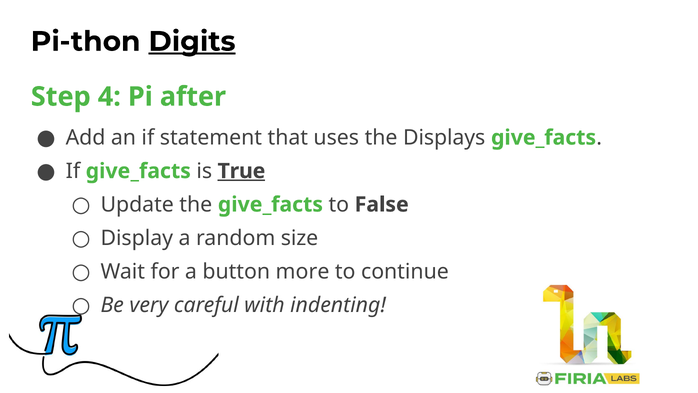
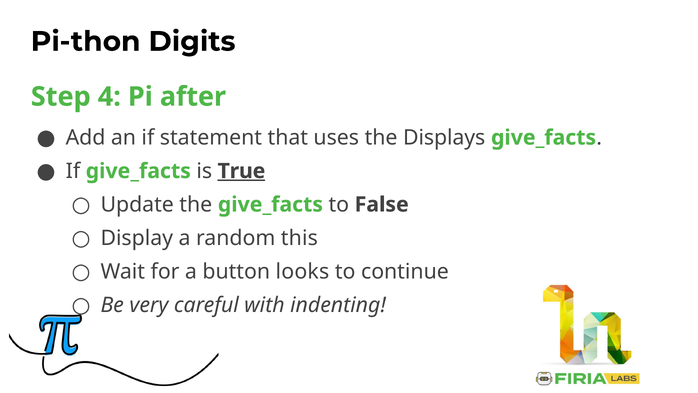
Digits underline: present -> none (192, 41)
size: size -> this (299, 238)
more: more -> looks (302, 271)
